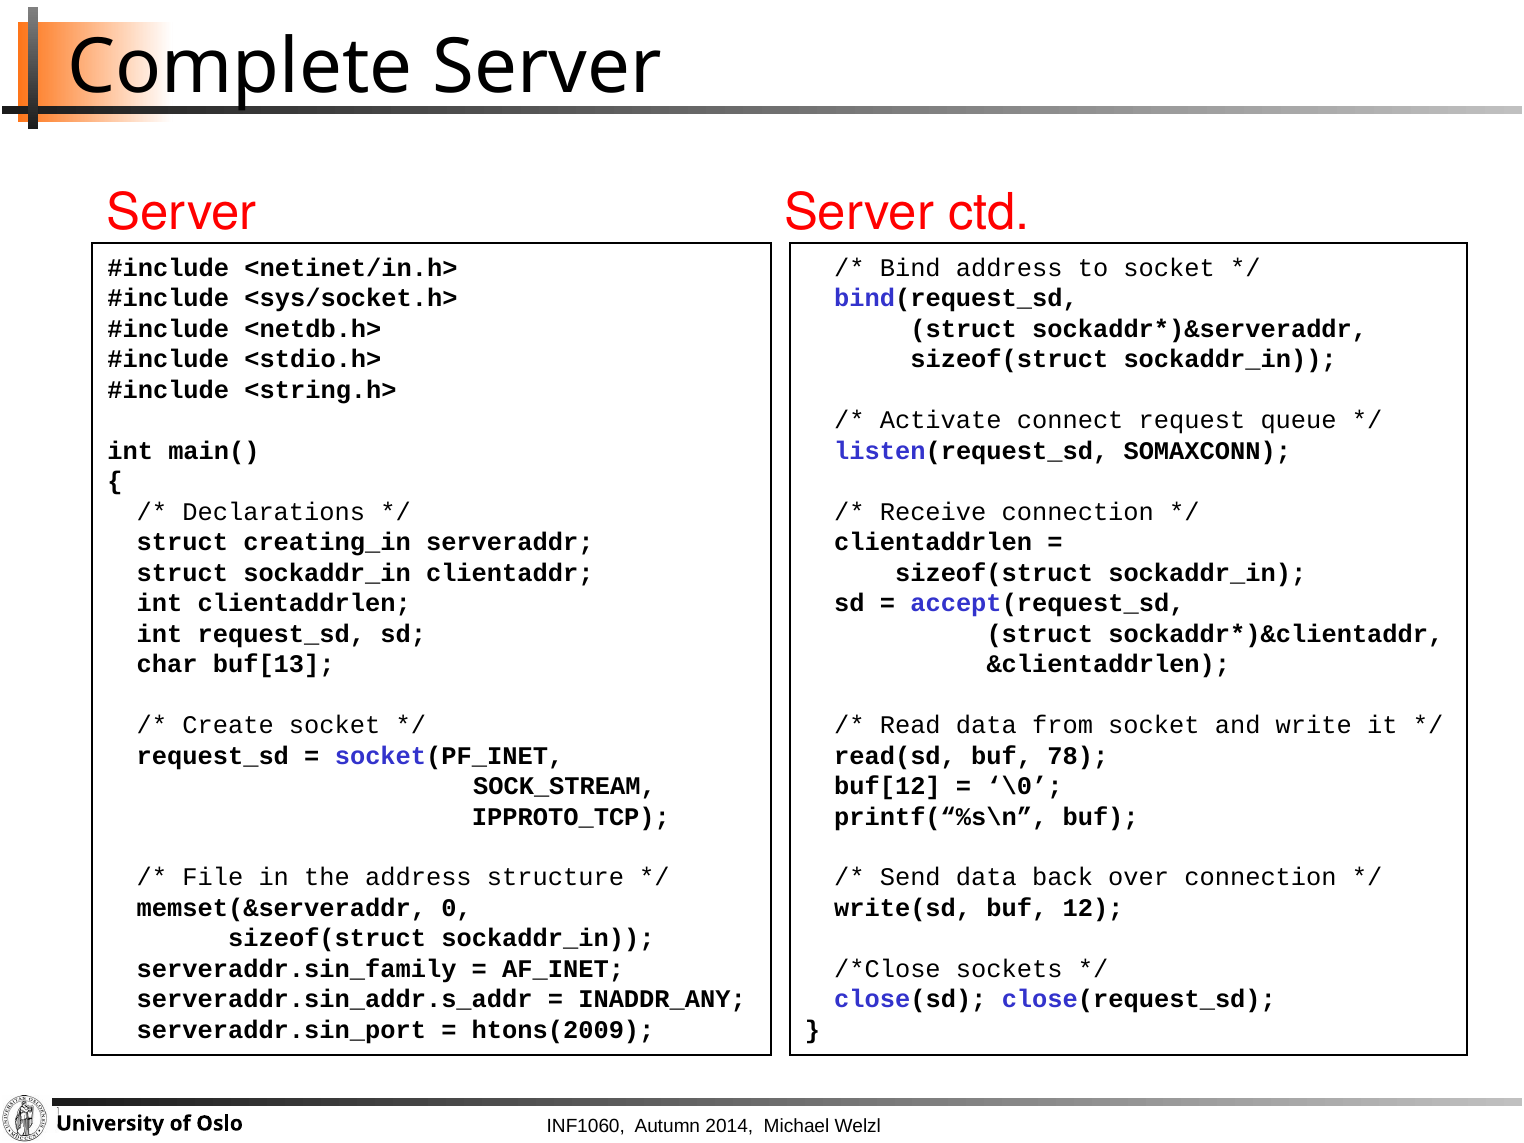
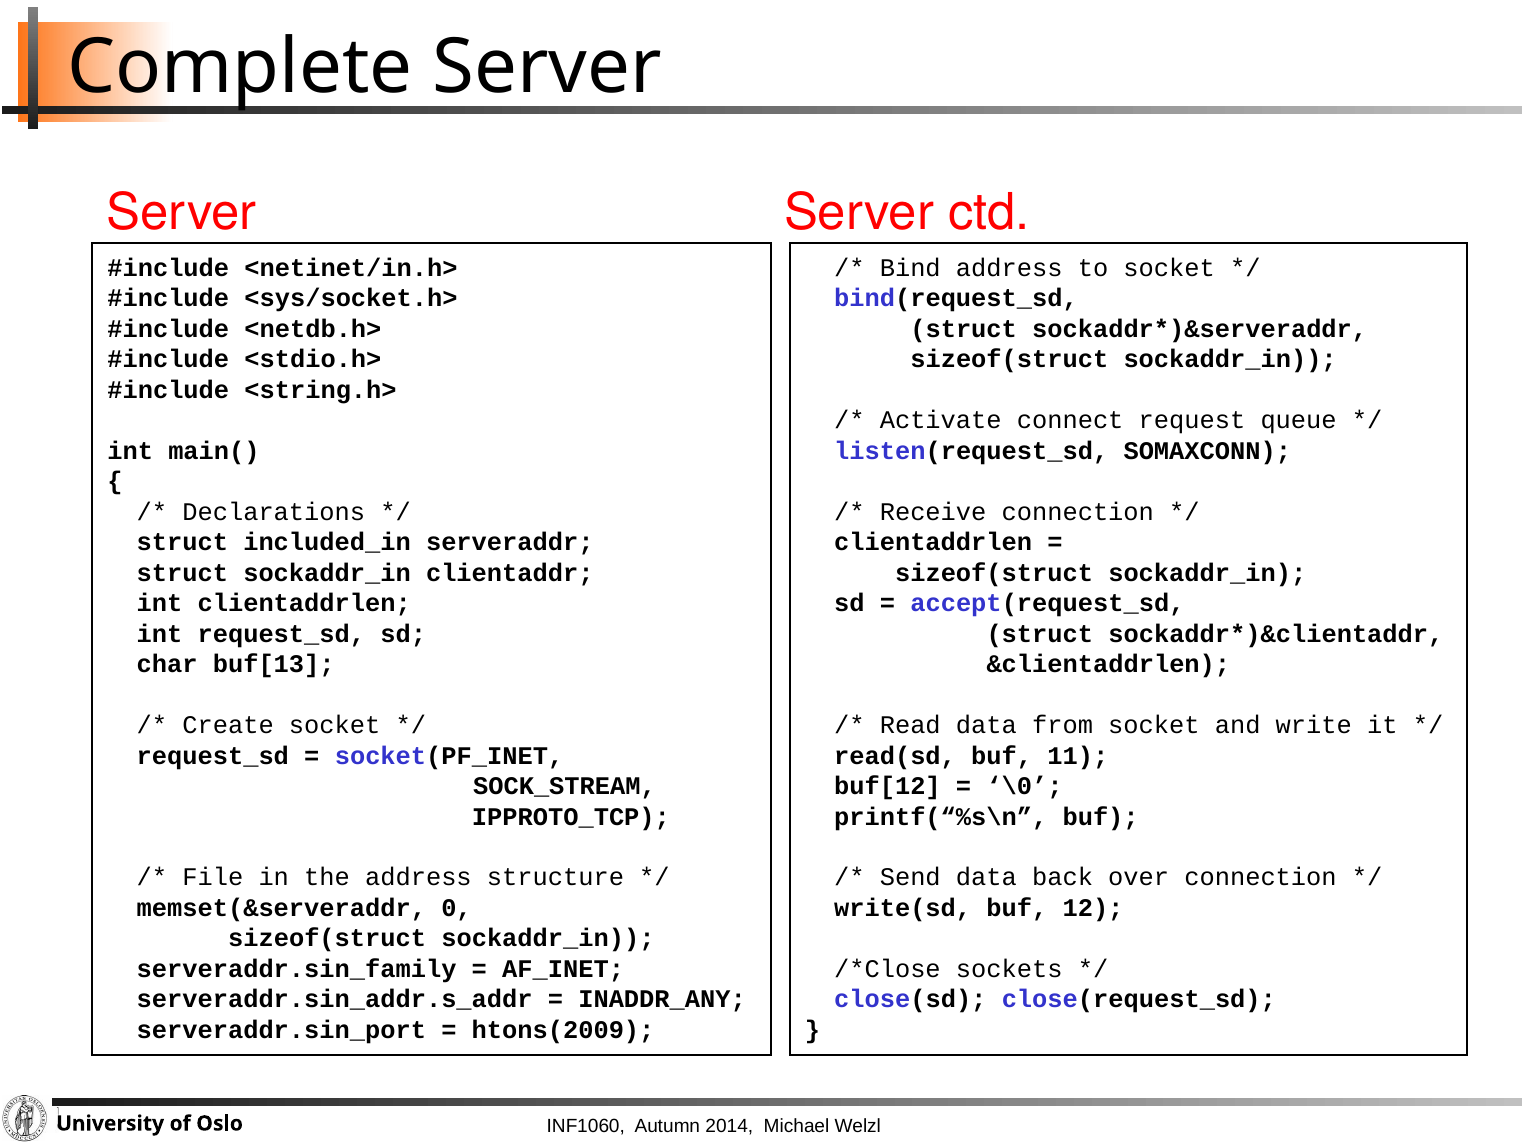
creating_in: creating_in -> included_in (327, 542)
78: 78 -> 11 (1078, 756)
